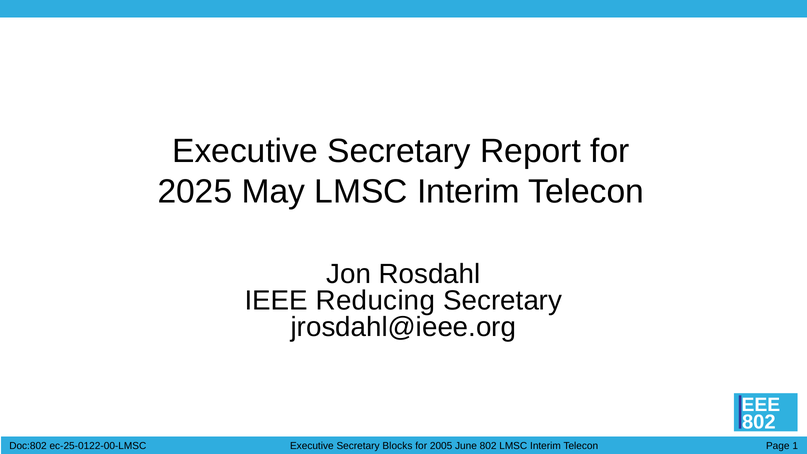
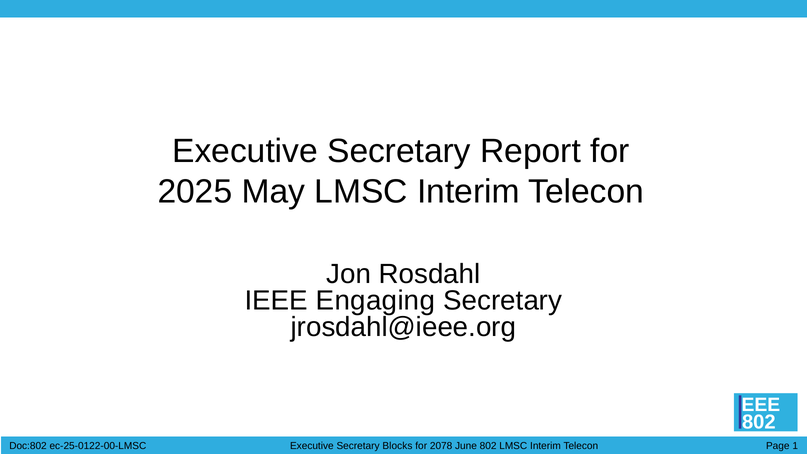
Reducing: Reducing -> Engaging (376, 301)
2005: 2005 -> 2078 (441, 446)
